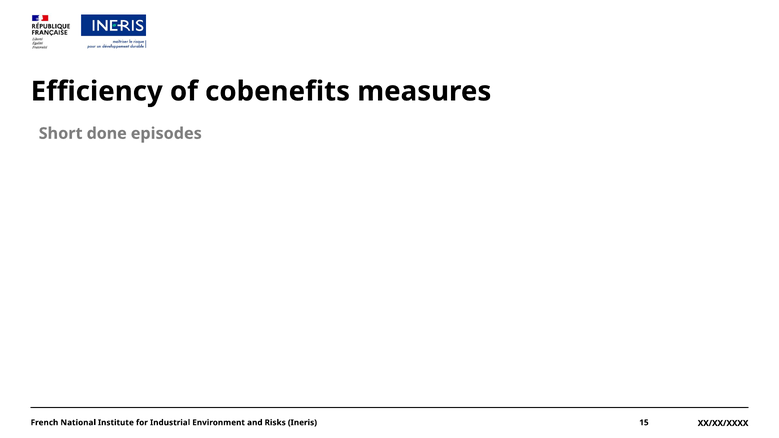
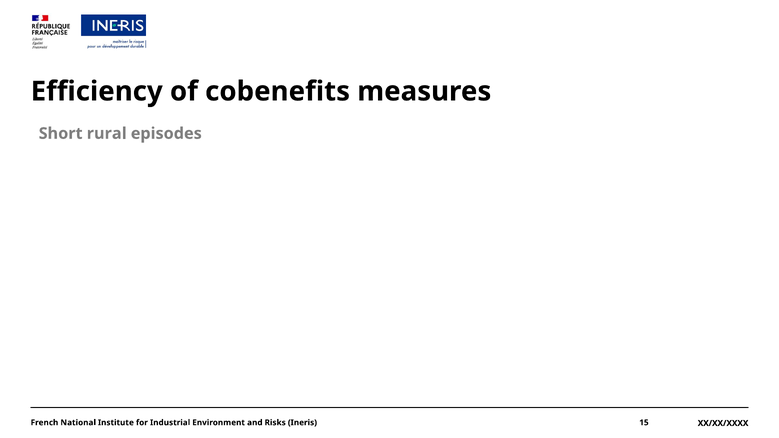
done: done -> rural (107, 134)
